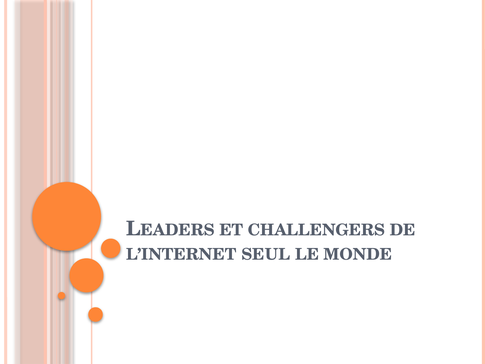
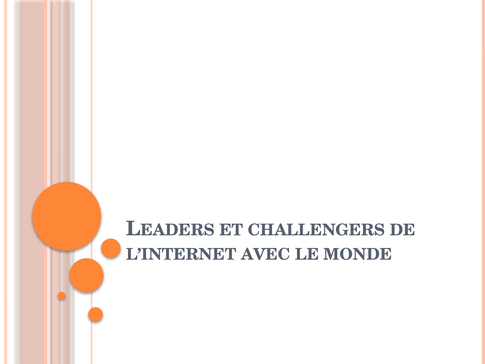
SEUL: SEUL -> AVEC (266, 254)
